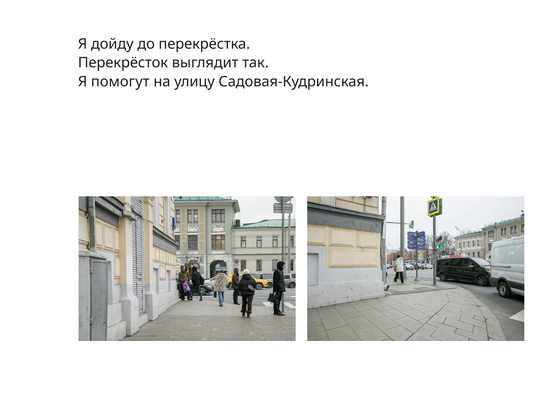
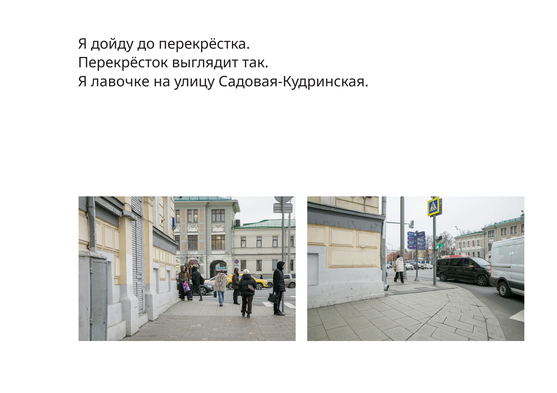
помогут: помогут -> лавочке (120, 82)
